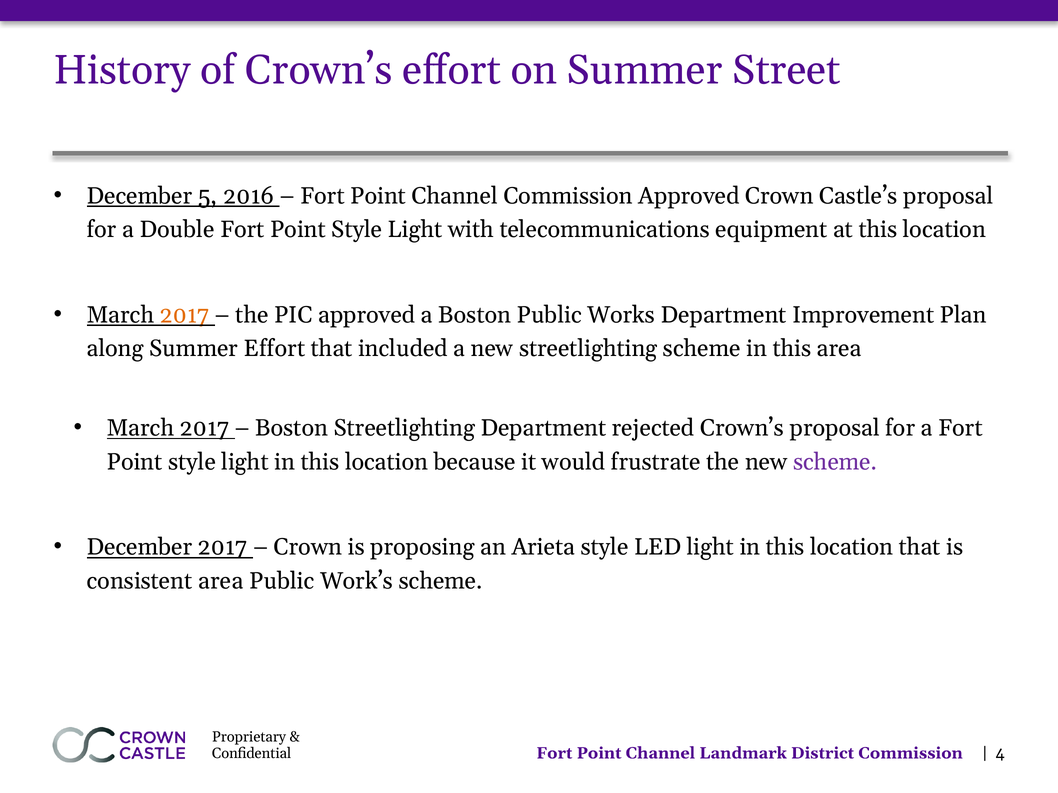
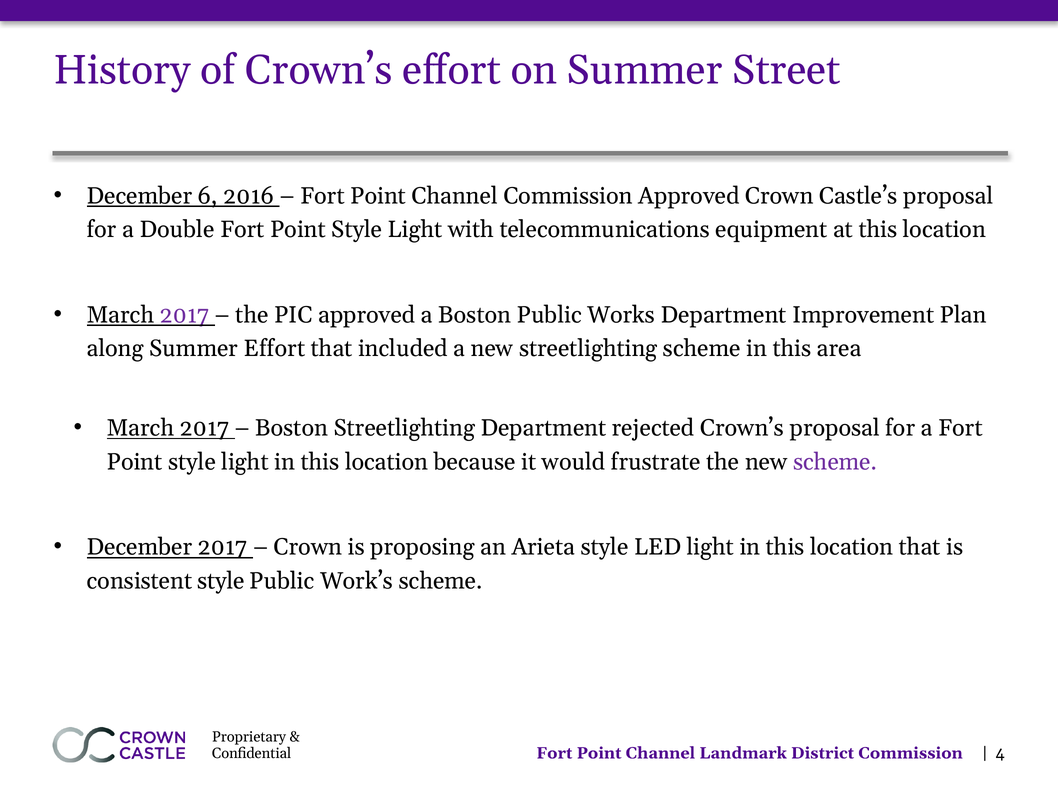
5: 5 -> 6 (208, 196)
2017 colour: orange -> purple (184, 315)
consistent area: area -> style (221, 581)
